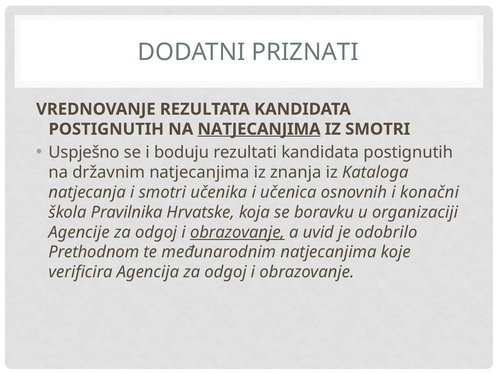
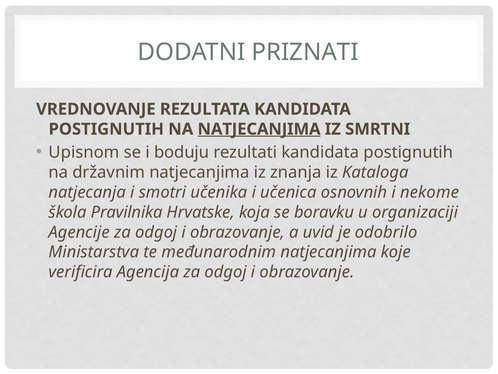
IZ SMOTRI: SMOTRI -> SMRTNI (378, 129)
Uspješno: Uspješno -> Upisnom (84, 152)
konačni: konačni -> nekome (430, 192)
obrazovanje underline: present -> none (237, 232)
Prethodnom: Prethodnom -> Ministarstva (94, 252)
